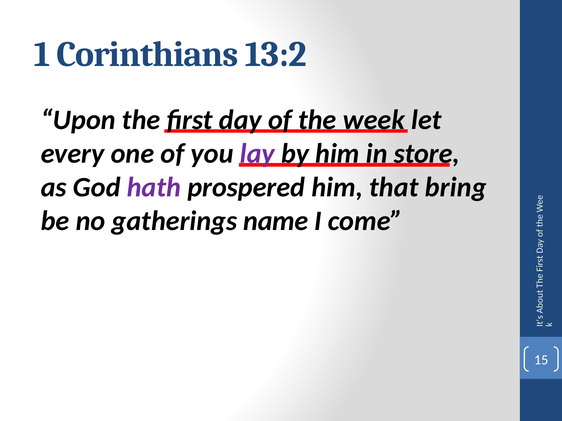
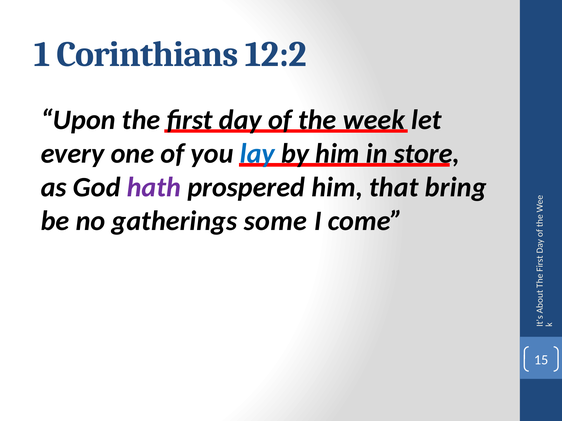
13:2: 13:2 -> 12:2 (276, 55)
lay colour: purple -> blue (257, 154)
name: name -> some (275, 221)
